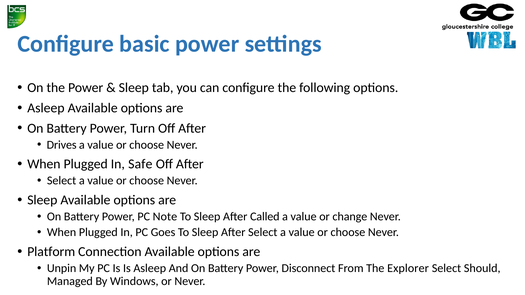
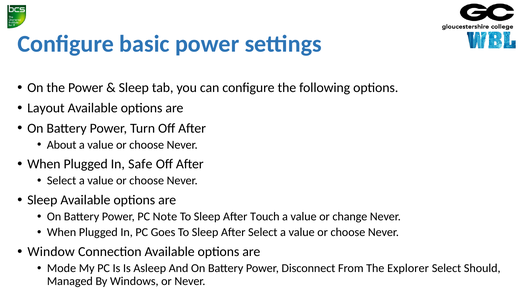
Asleep: Asleep -> Layout (46, 108)
Drives: Drives -> About (62, 145)
Called: Called -> Touch (265, 217)
Platform: Platform -> Window (51, 252)
Unpin: Unpin -> Mode (62, 269)
